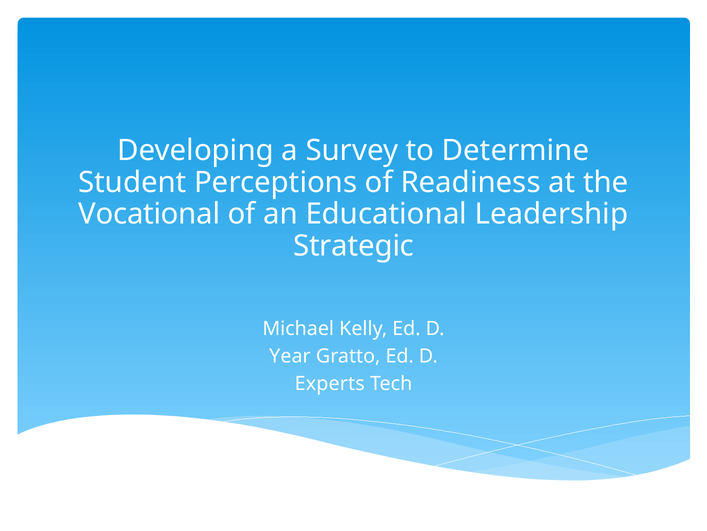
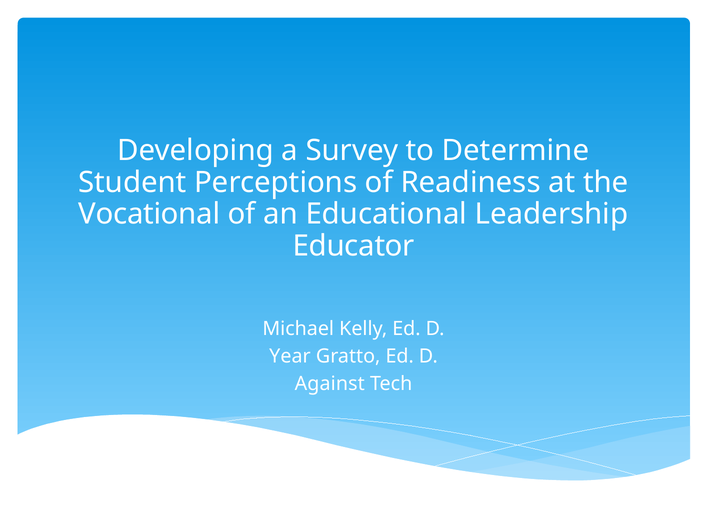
Strategic: Strategic -> Educator (354, 246)
Experts: Experts -> Against (330, 383)
